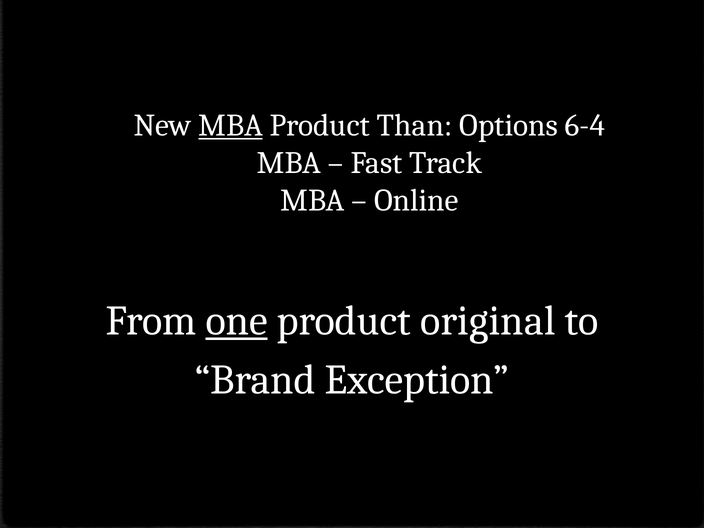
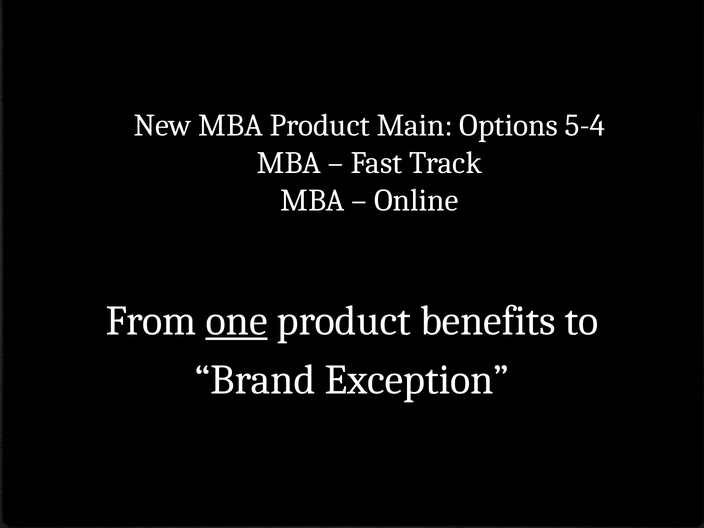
MBA underline: present -> none (231, 125)
Than: Than -> Main (415, 125)
6-4: 6-4 -> 5-4 (585, 125)
original: original -> benefits (488, 321)
